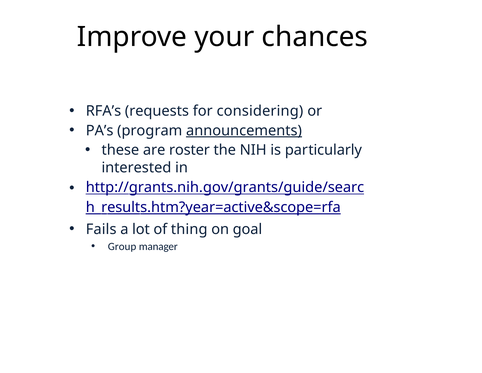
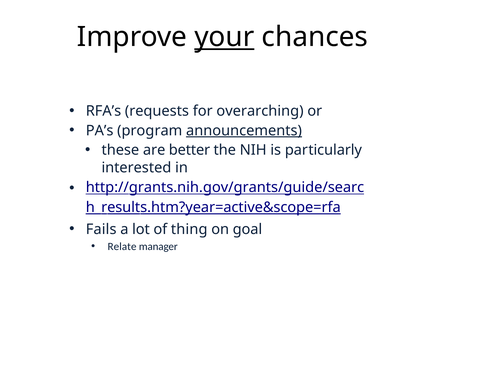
your underline: none -> present (224, 37)
considering: considering -> overarching (260, 111)
roster: roster -> better (189, 150)
Group: Group -> Relate (122, 246)
